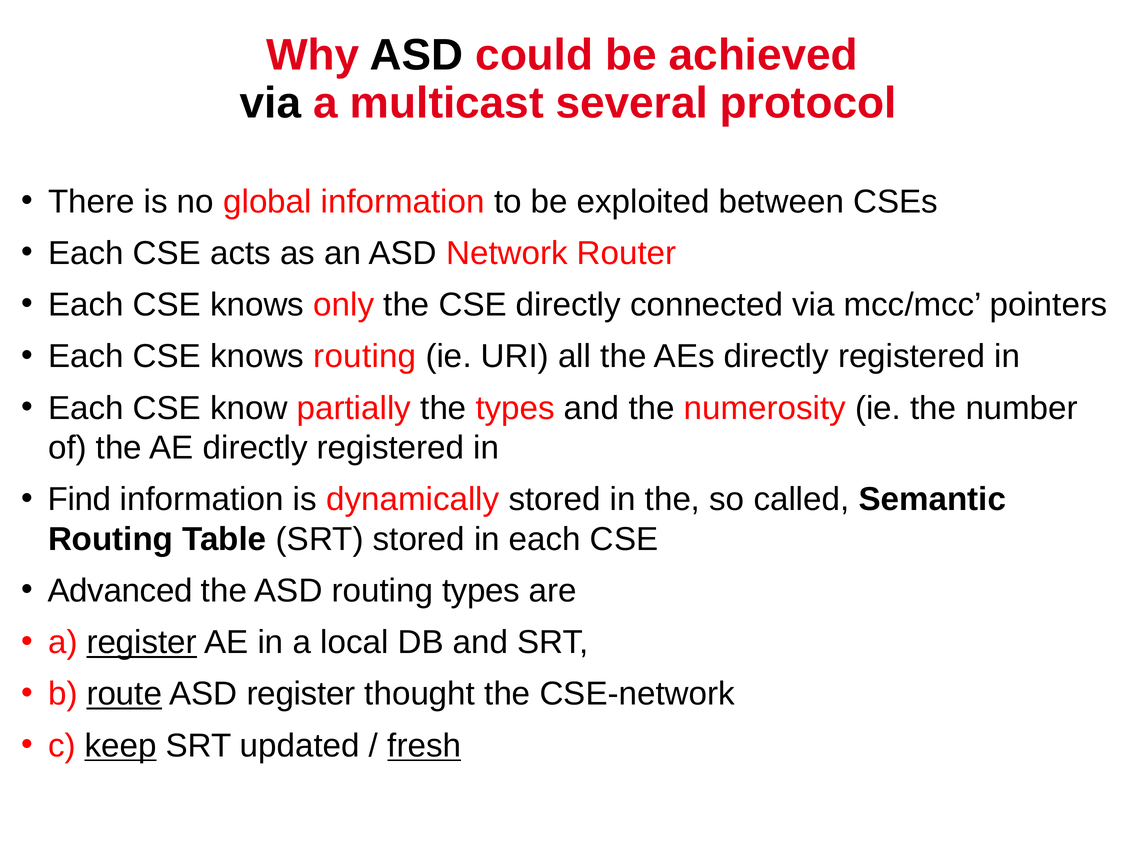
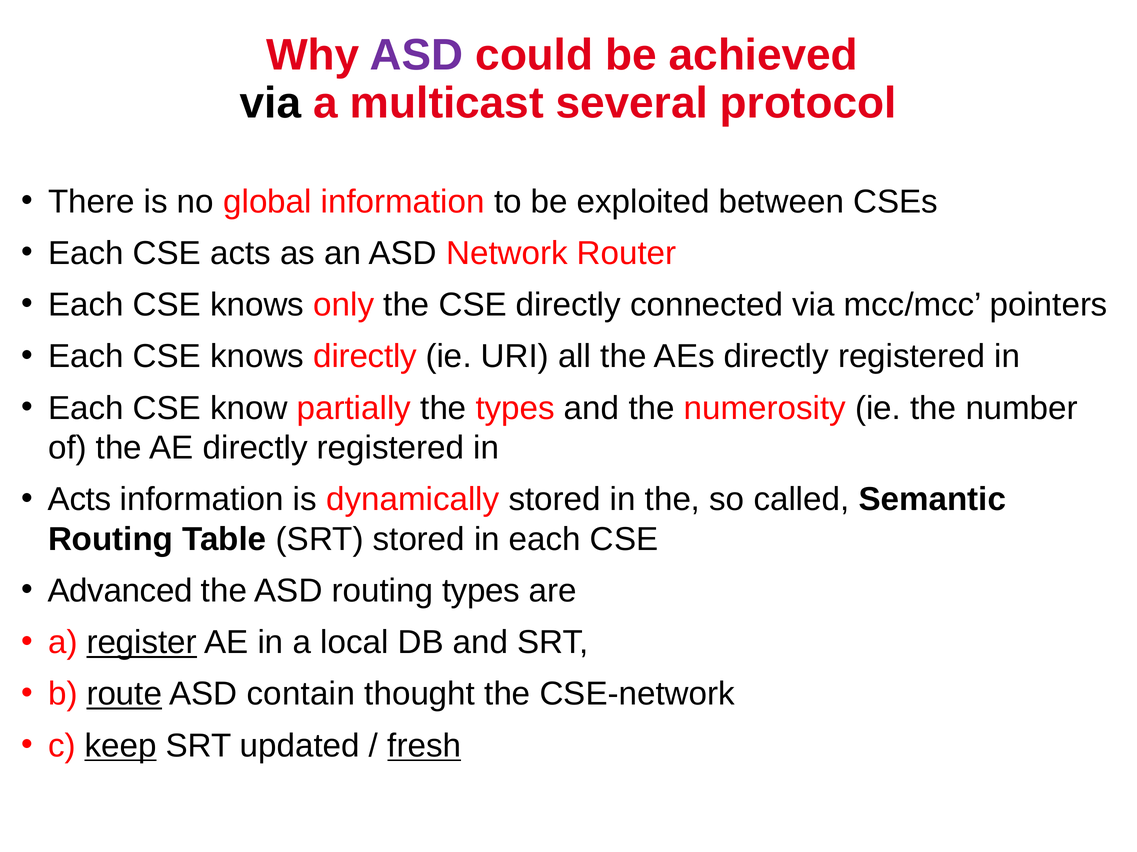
ASD colour: black -> purple (417, 55)
knows routing: routing -> directly (365, 357)
Find: Find -> Acts (80, 500)
ASD register: register -> contain (301, 695)
